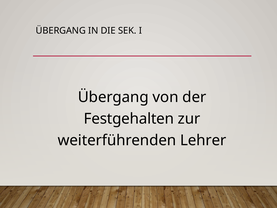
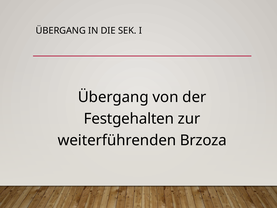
Lehrer: Lehrer -> Brzoza (203, 140)
